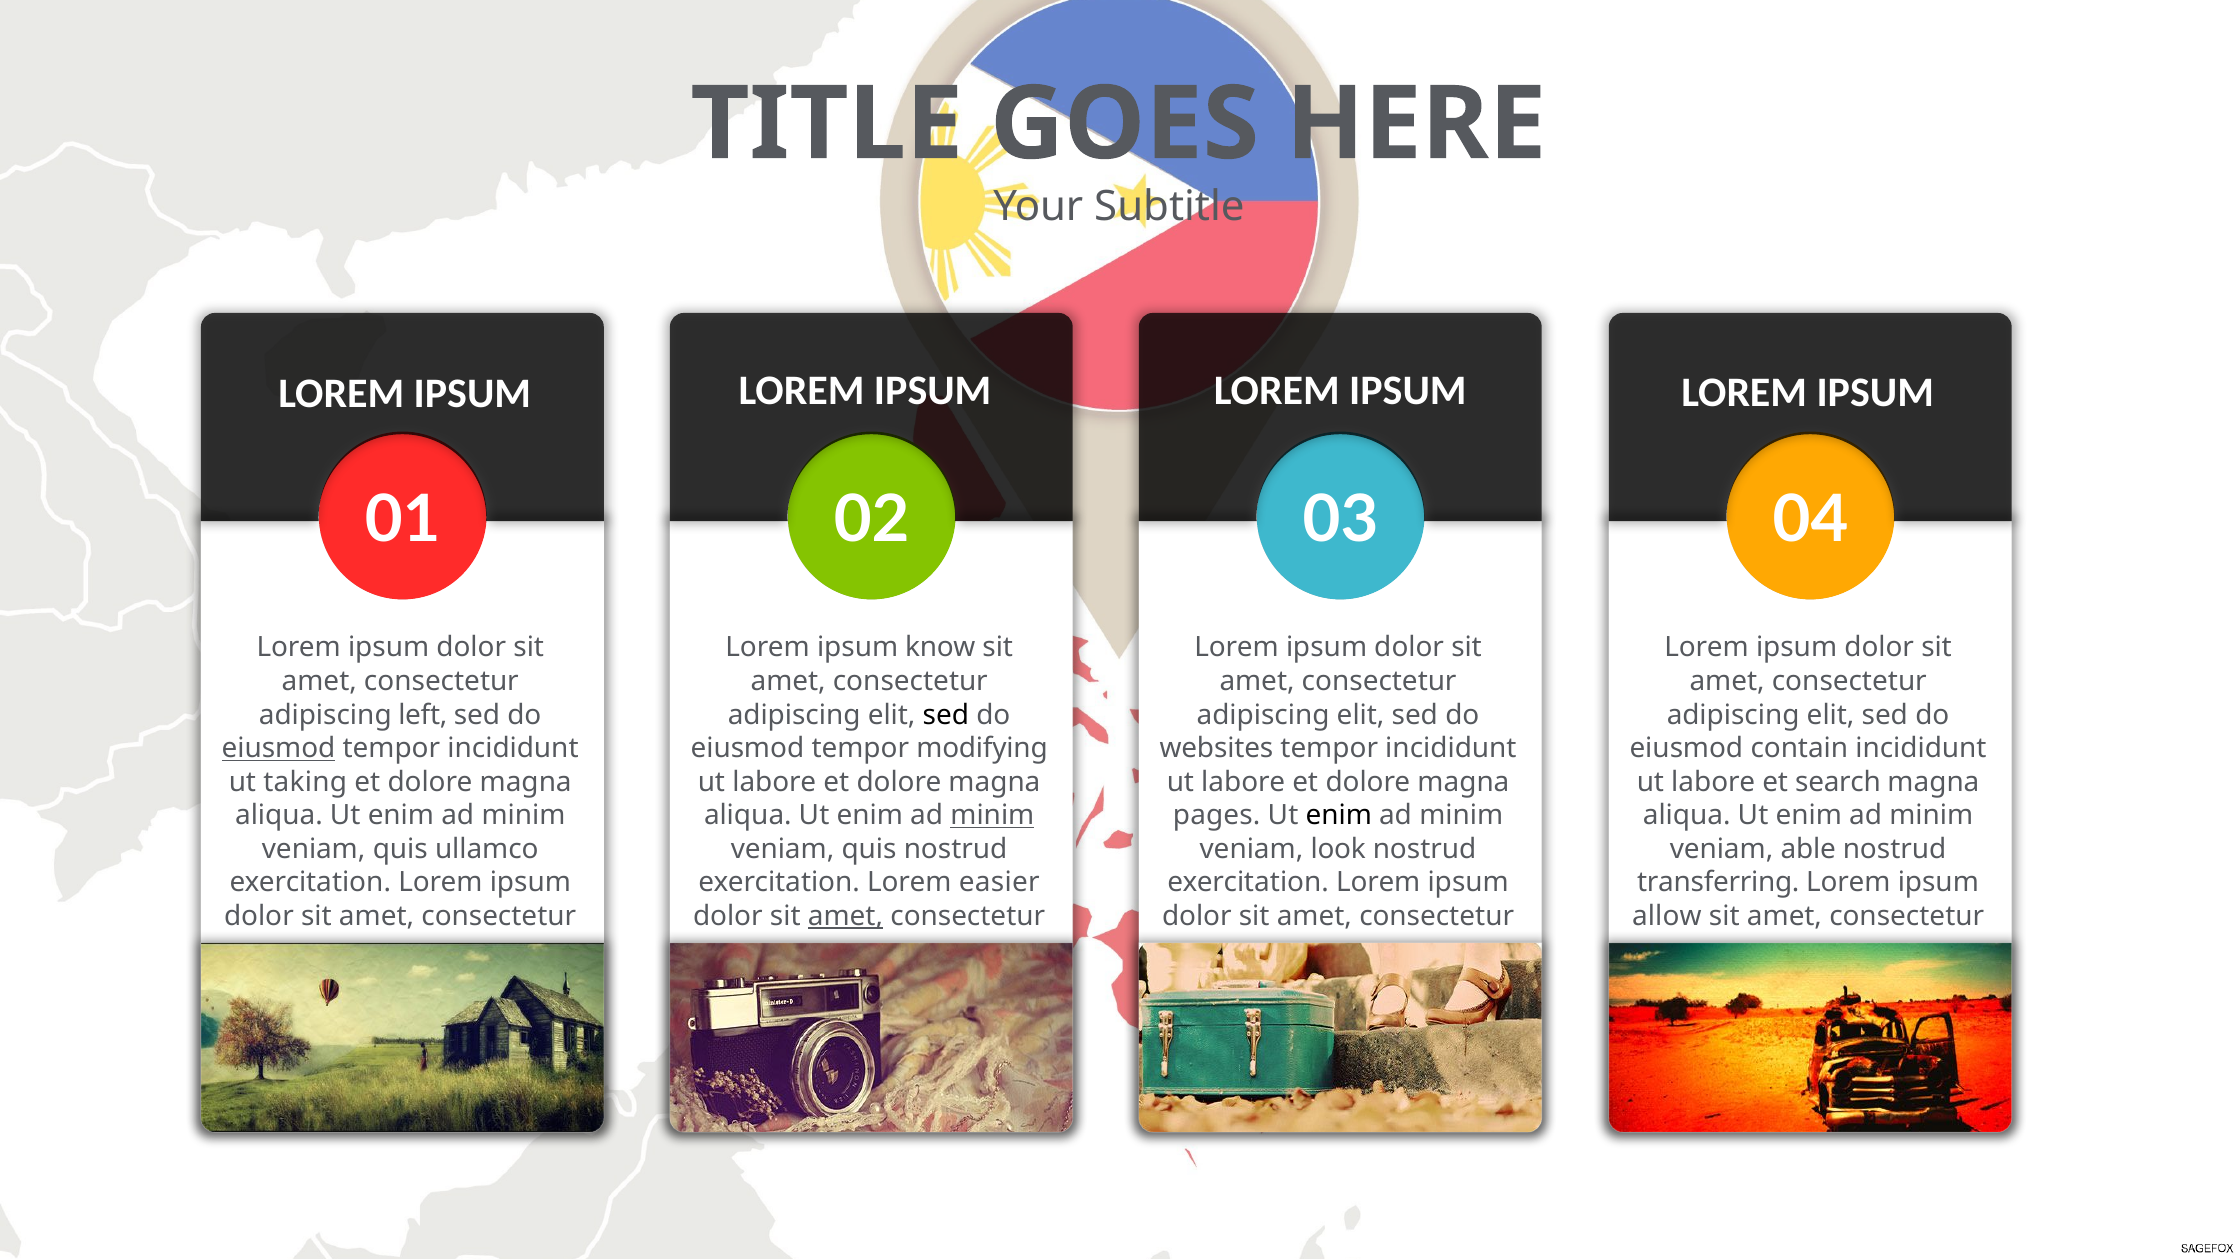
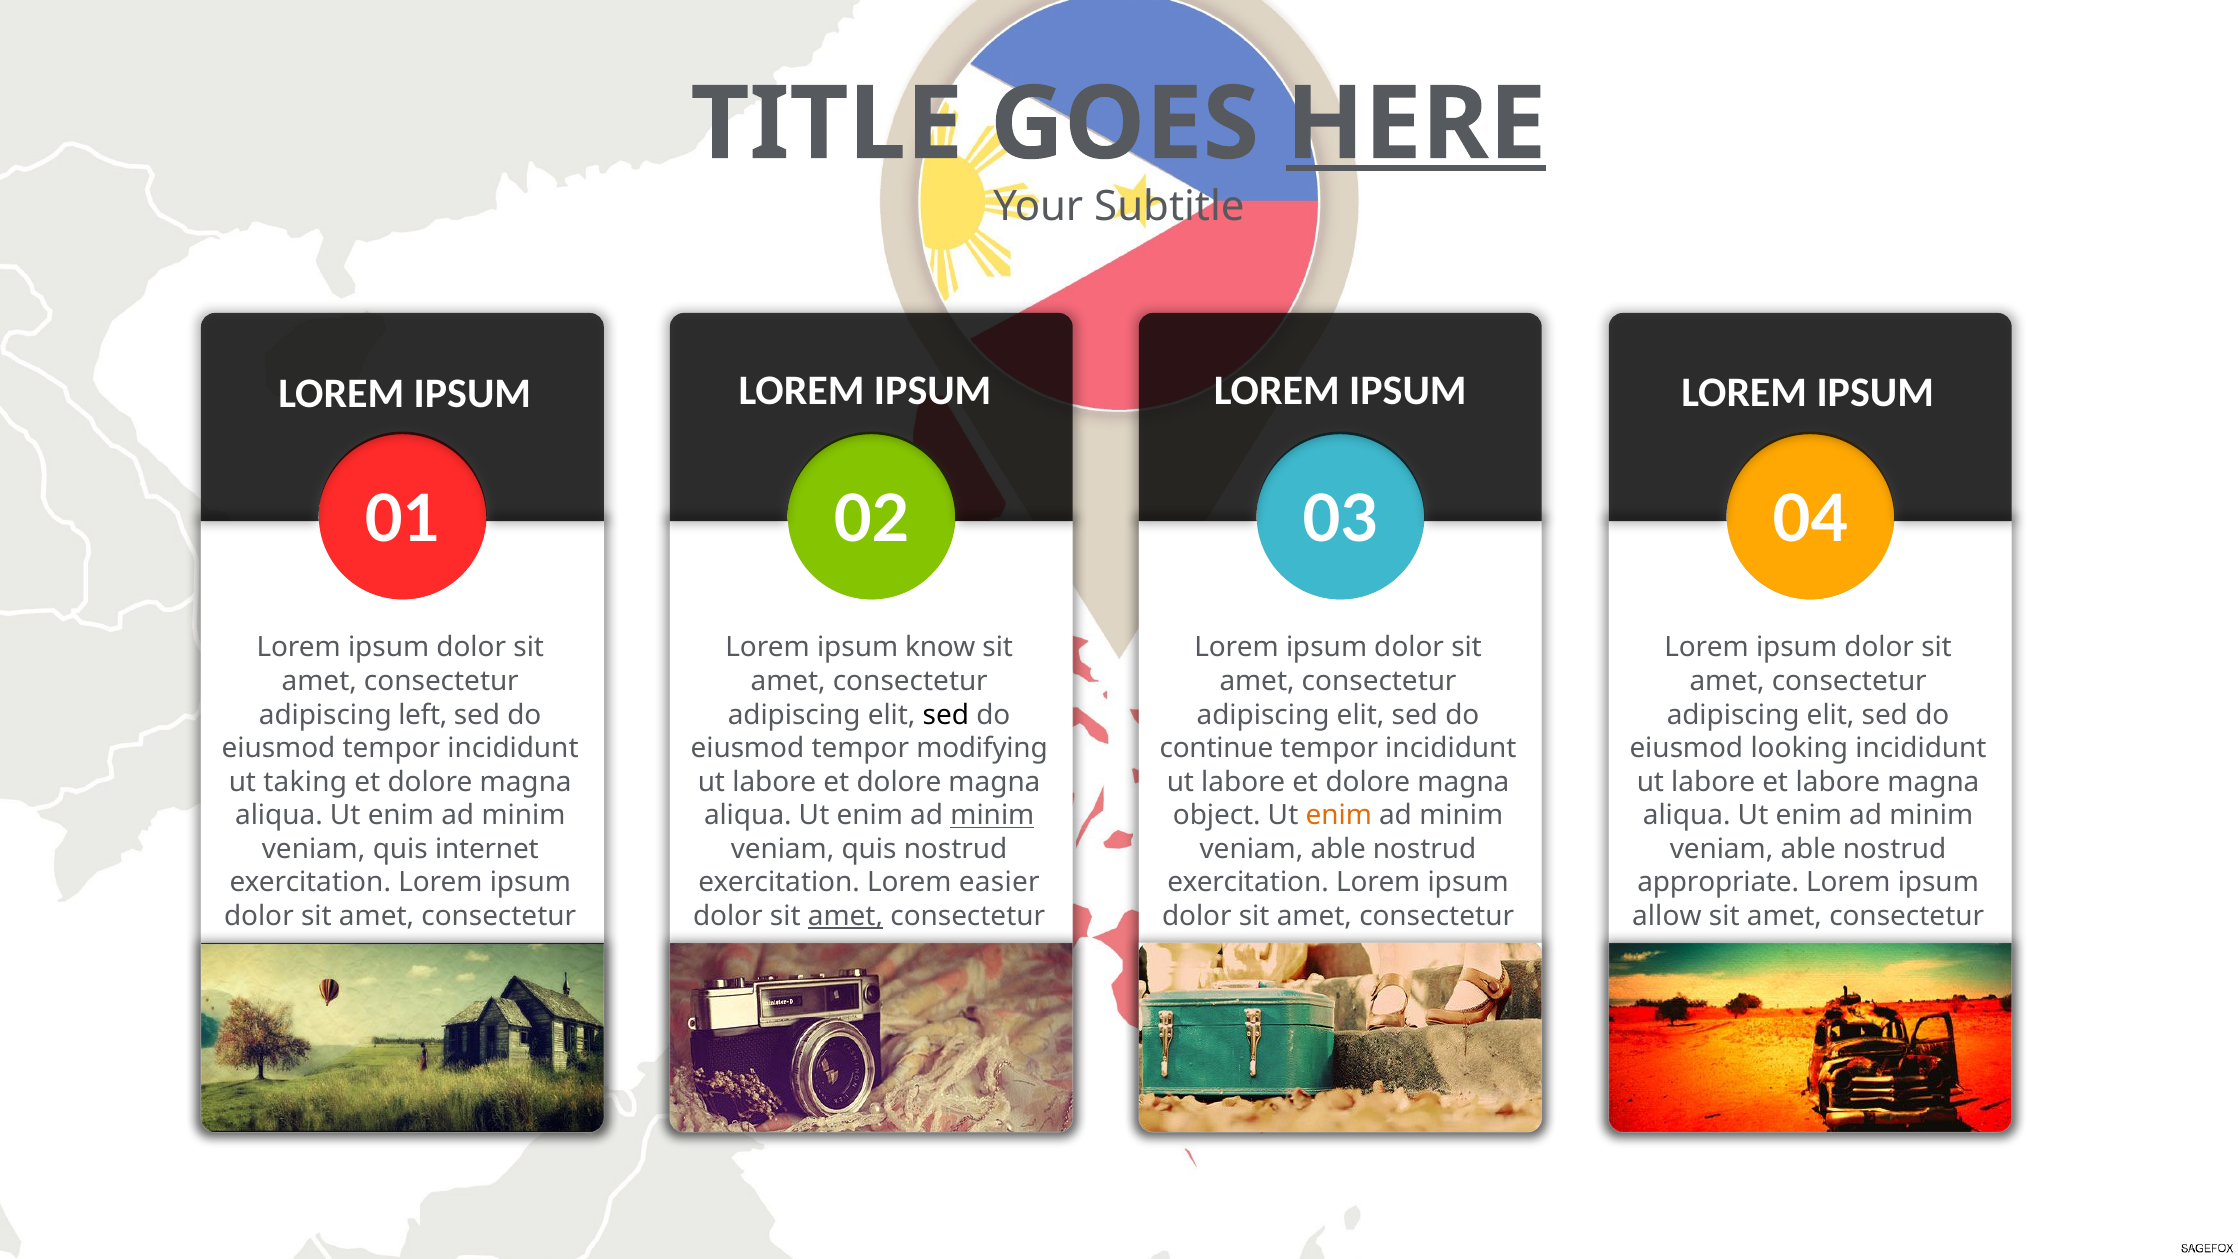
HERE underline: none -> present (1416, 124)
eiusmod underline: present -> none (279, 748)
websites: websites -> continue (1216, 748)
contain: contain -> looking (1799, 748)
et search: search -> labore (1838, 782)
pages: pages -> object (1217, 815)
enim colour: black -> orange (1339, 815)
ullamco: ullamco -> internet (487, 849)
look: look -> able (1338, 849)
transferring: transferring -> appropriate (1718, 883)
